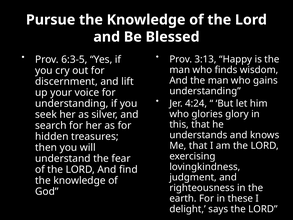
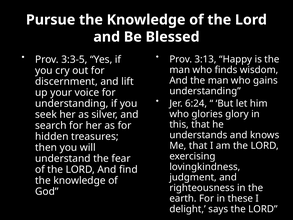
6:3-5: 6:3-5 -> 3:3-5 (74, 60)
4:24: 4:24 -> 6:24 (196, 103)
